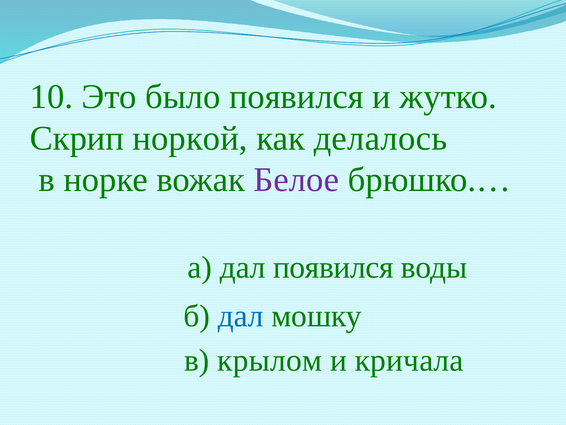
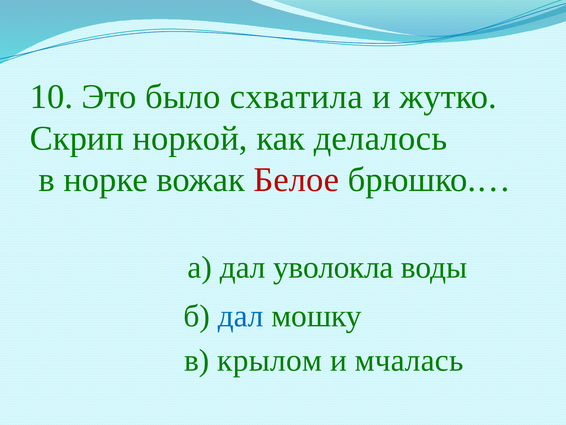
было появился: появился -> схватила (296, 97)
Белое colour: purple -> red (296, 180)
дал появился: появился -> уволокла (333, 267)
кричала: кричала -> мчалась (409, 360)
